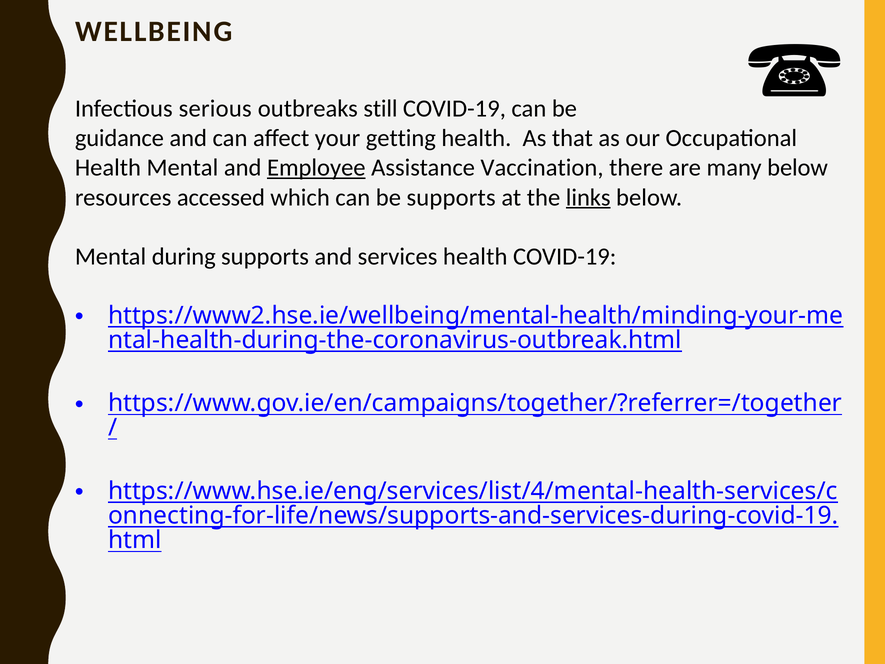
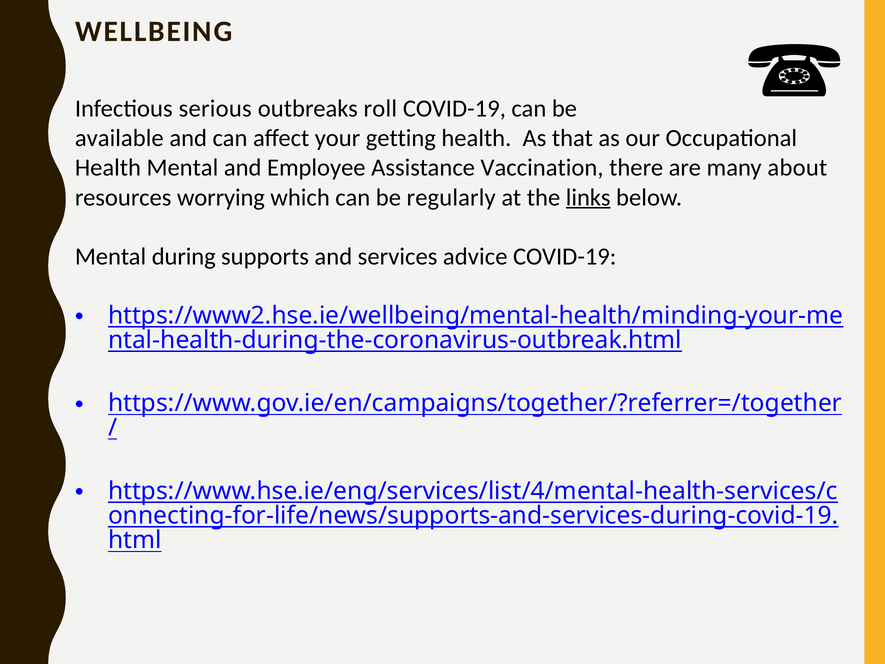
still: still -> roll (380, 109)
guidance: guidance -> available (119, 138)
Employee underline: present -> none (316, 168)
many below: below -> about (797, 168)
accessed: accessed -> worrying (221, 197)
be supports: supports -> regularly (451, 197)
services health: health -> advice (475, 256)
